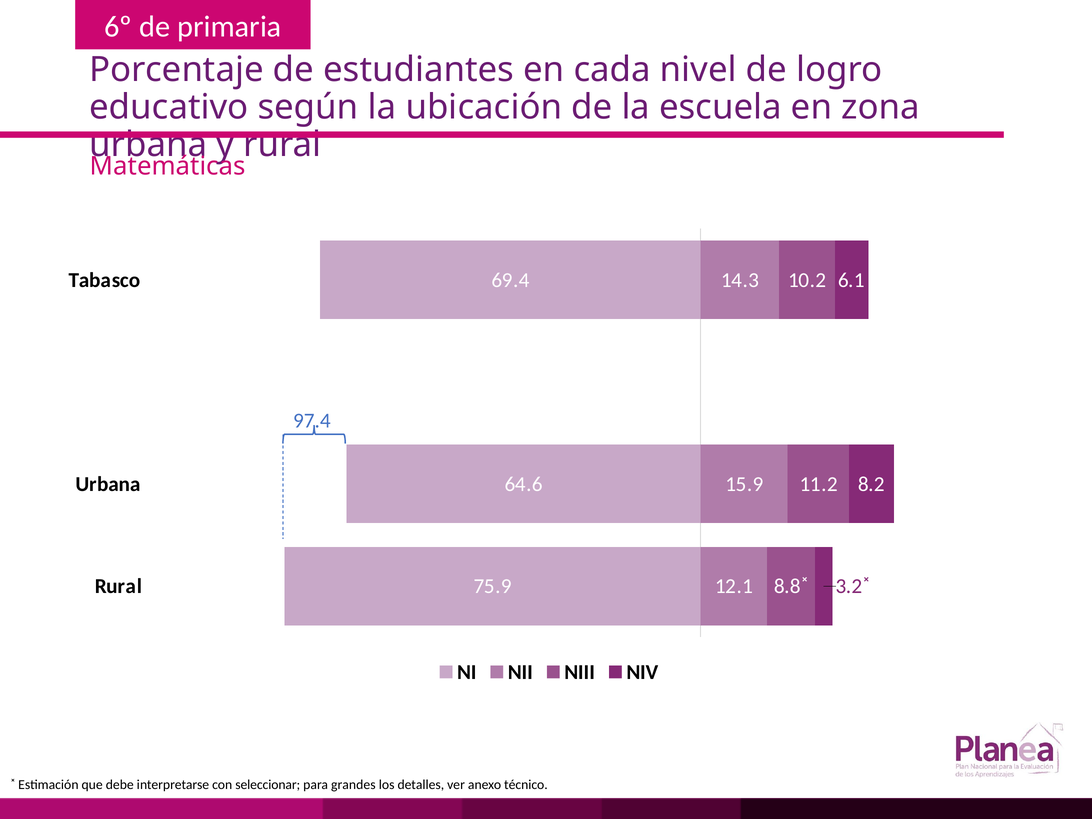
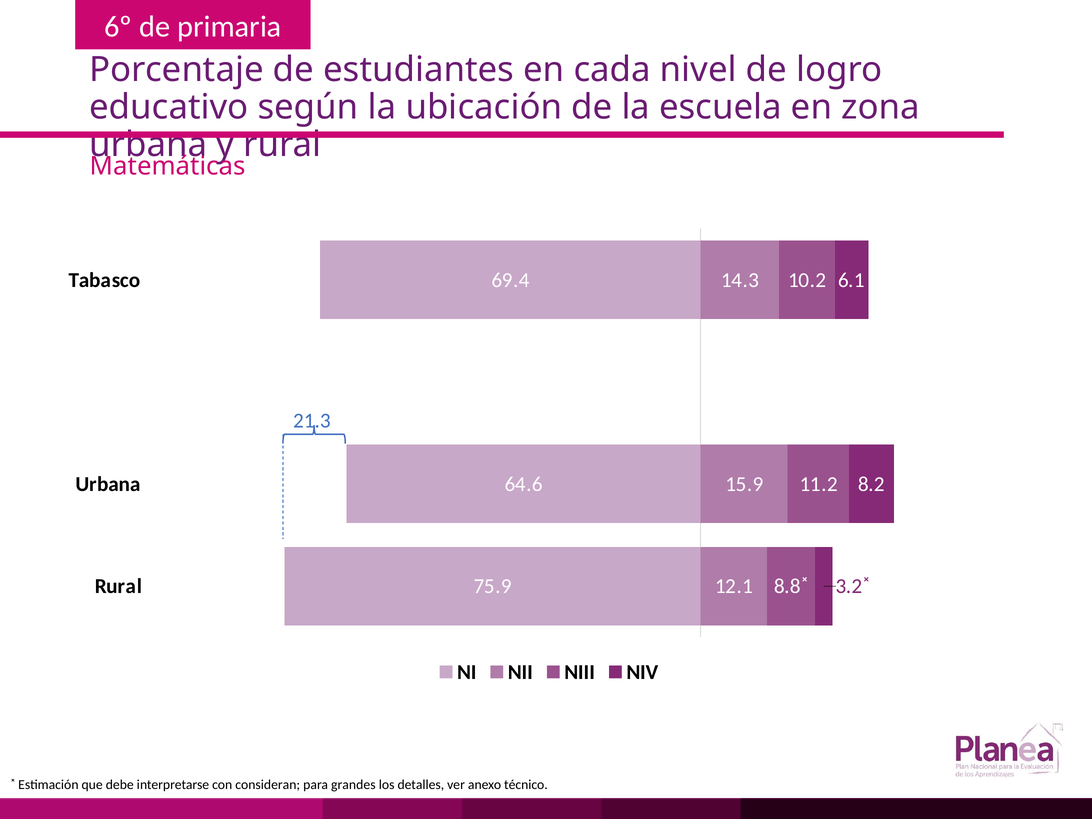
97.4: 97.4 -> 21.3 (312, 421)
seleccionar: seleccionar -> consideran (268, 785)
